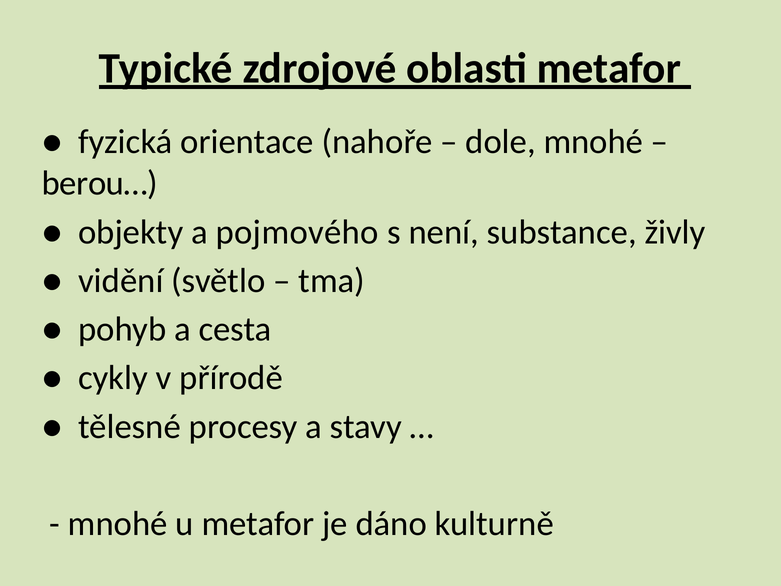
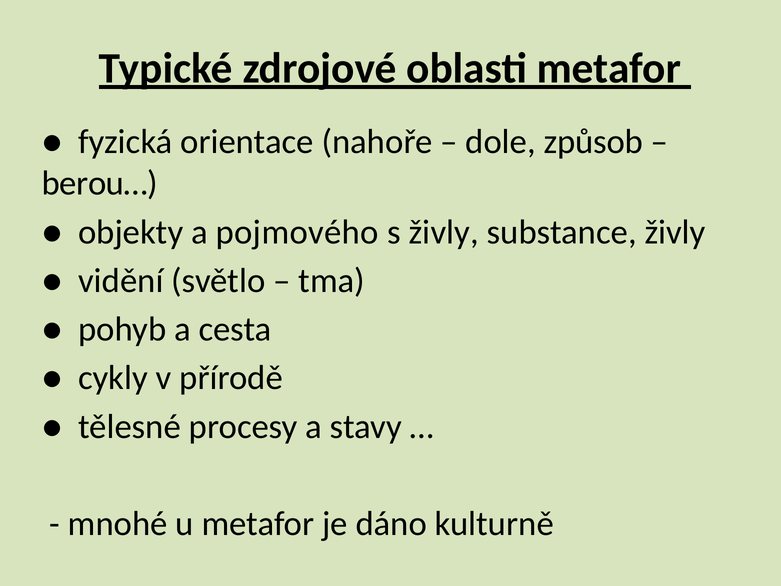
dole mnohé: mnohé -> způsob (593, 142)
s není: není -> živly (444, 232)
